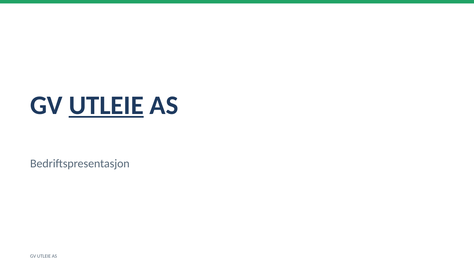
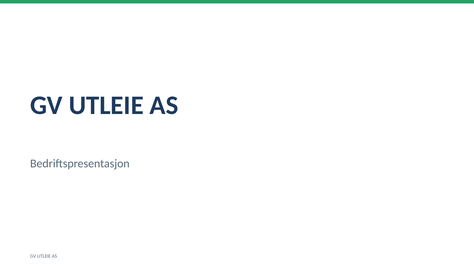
UTLEIE underline: present -> none (106, 105)
